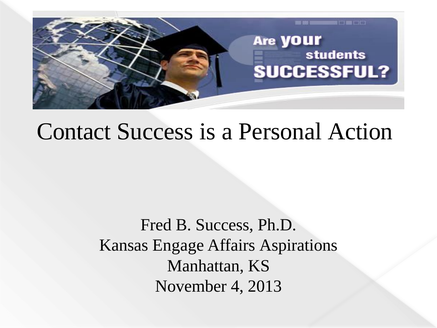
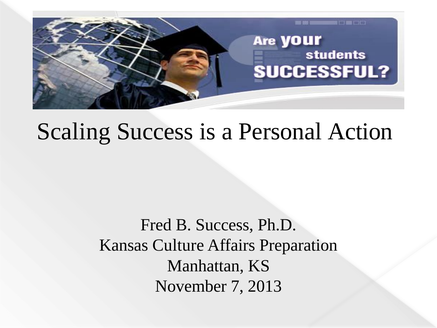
Contact: Contact -> Scaling (74, 131)
Engage: Engage -> Culture (178, 245)
Aspirations: Aspirations -> Preparation (298, 245)
4: 4 -> 7 (237, 286)
